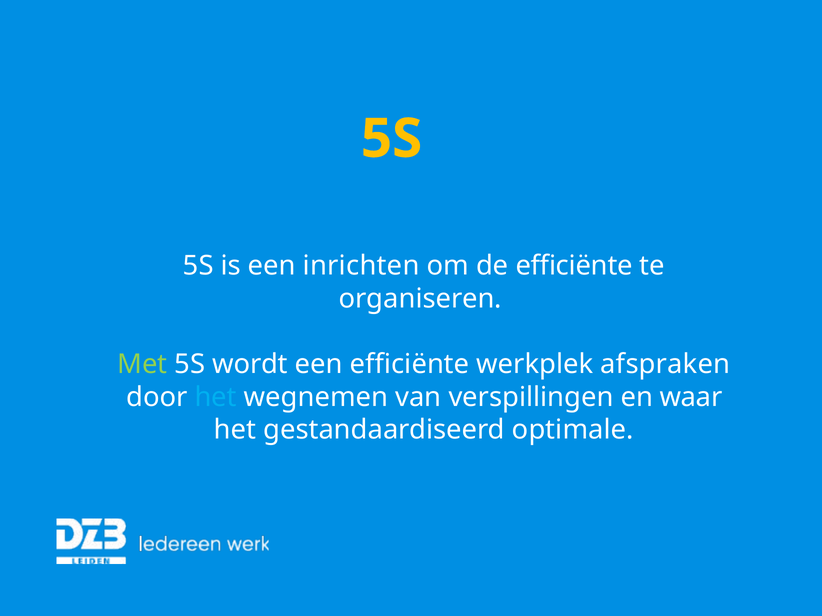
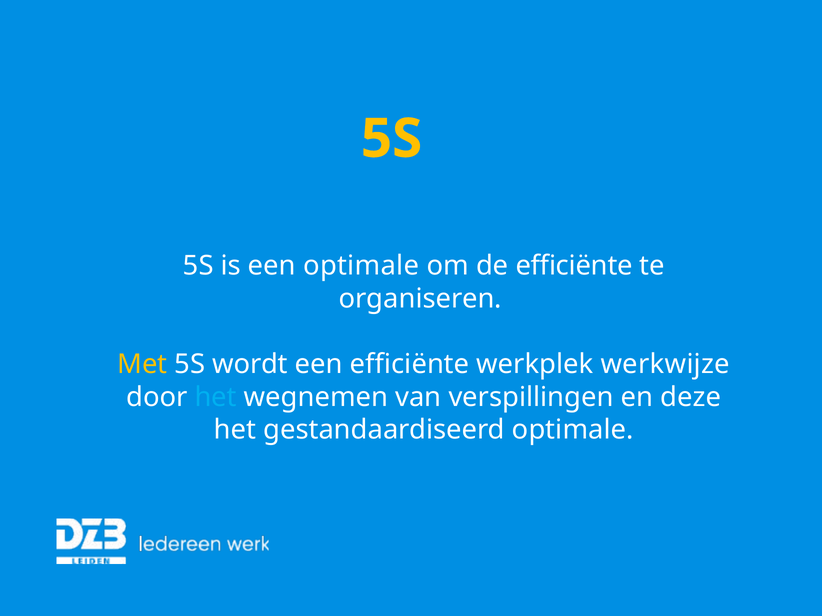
een inrichten: inrichten -> optimale (361, 266)
Met colour: light green -> yellow (142, 365)
afspraken: afspraken -> werkwijze (665, 365)
waar: waar -> deze (691, 397)
